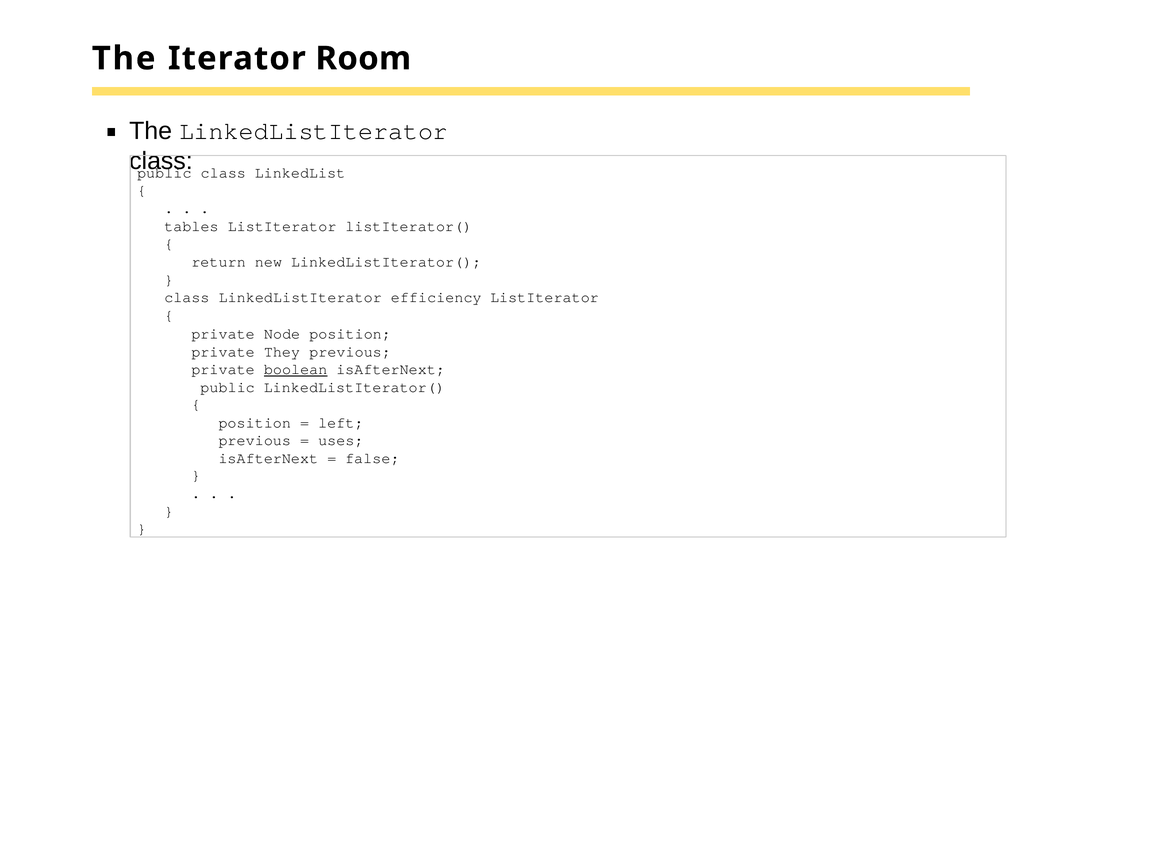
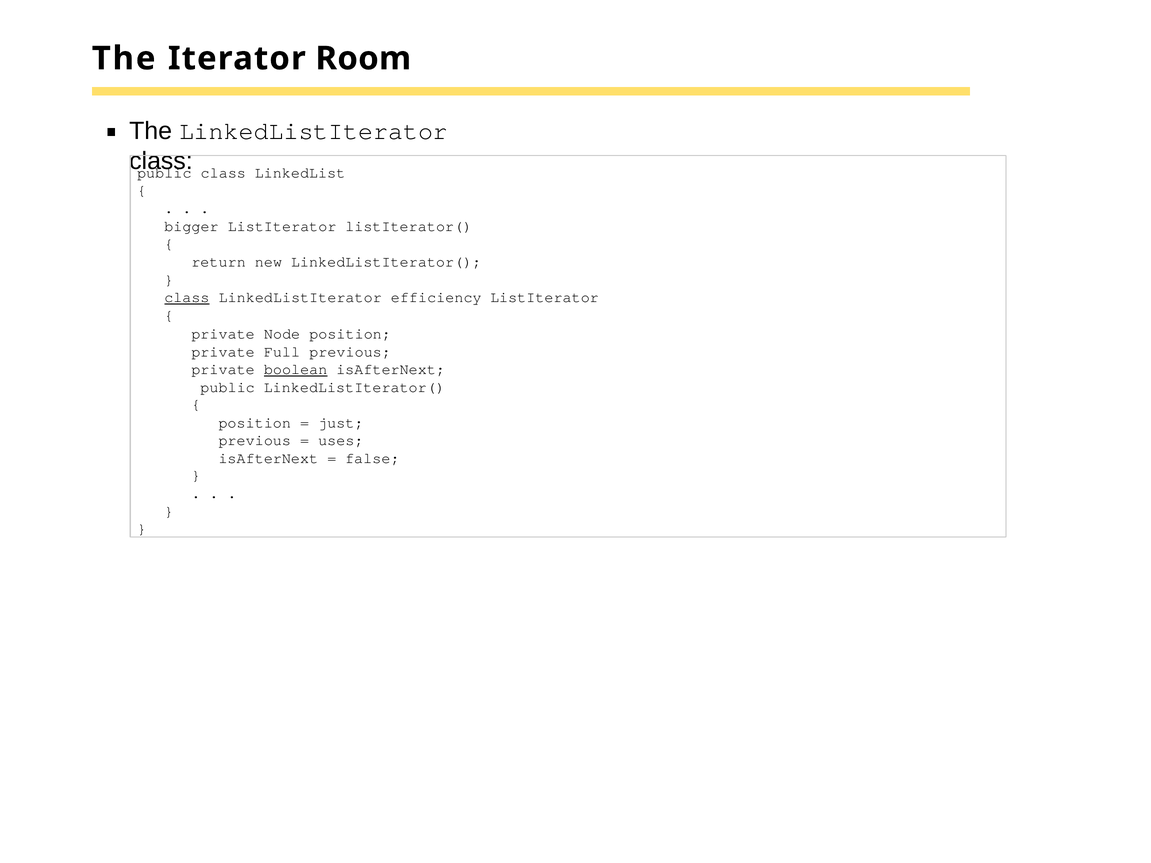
tables: tables -> bigger (191, 226)
class underline: none -> present (187, 298)
They: They -> Full (282, 352)
left: left -> just (341, 423)
